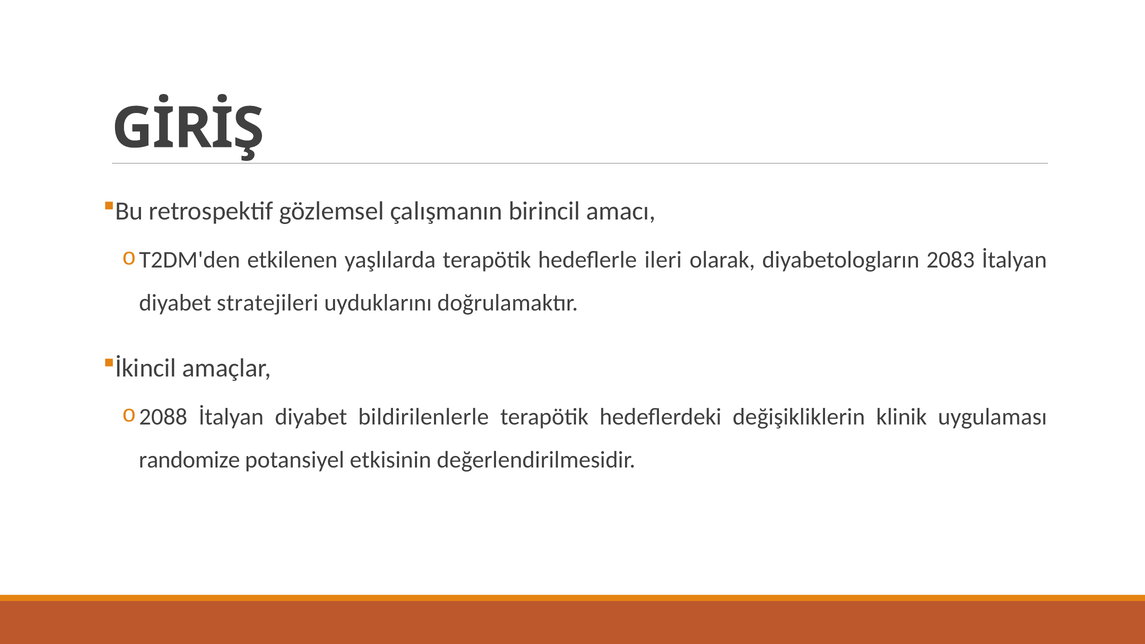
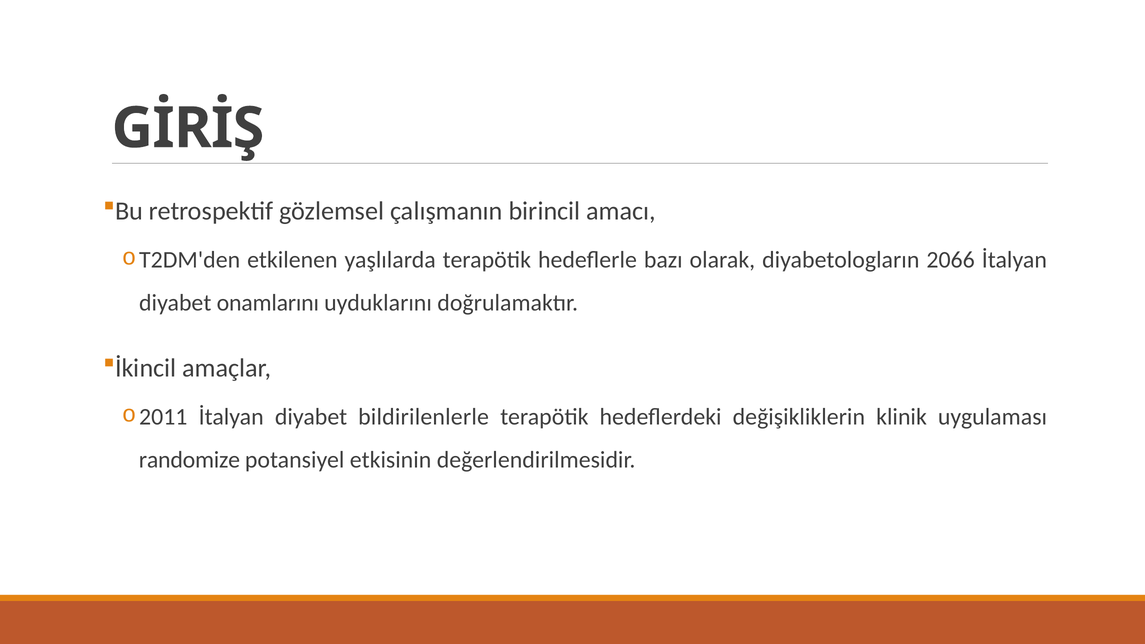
ileri: ileri -> bazı (663, 260)
2083: 2083 -> 2066 (951, 260)
stratejileri: stratejileri -> onamlarını (268, 303)
2088: 2088 -> 2011 (163, 417)
